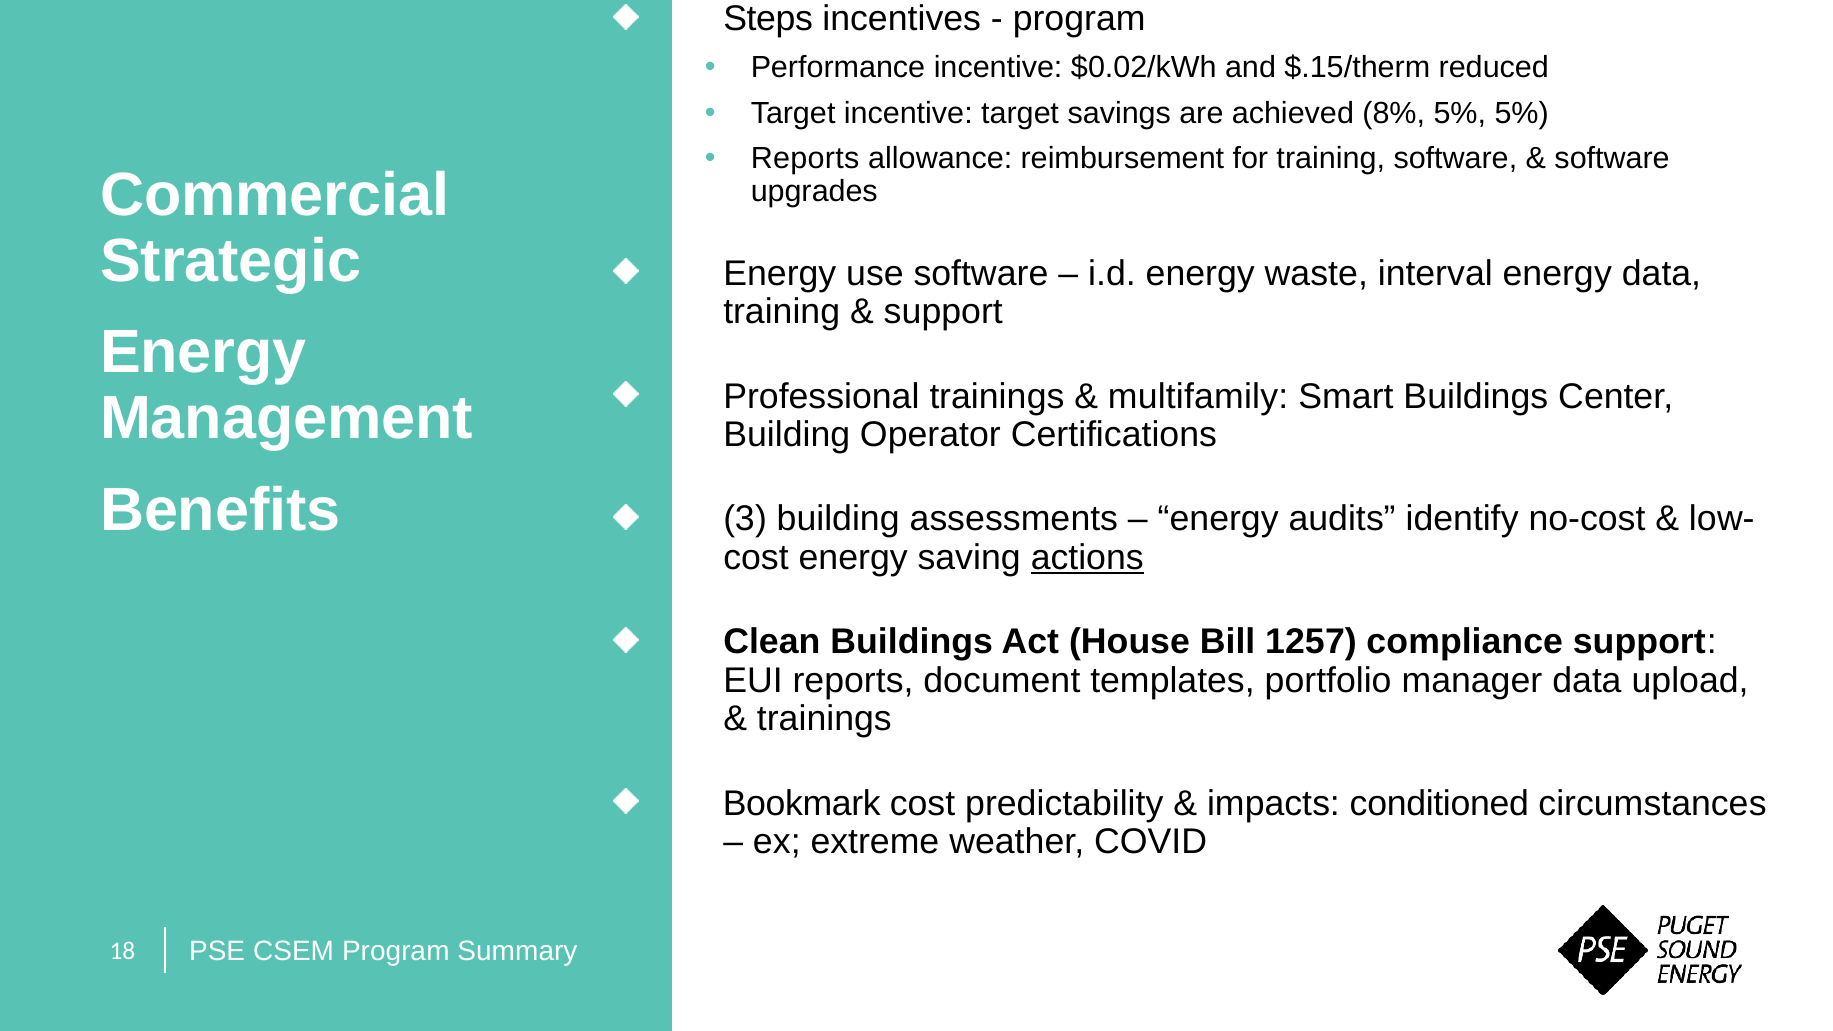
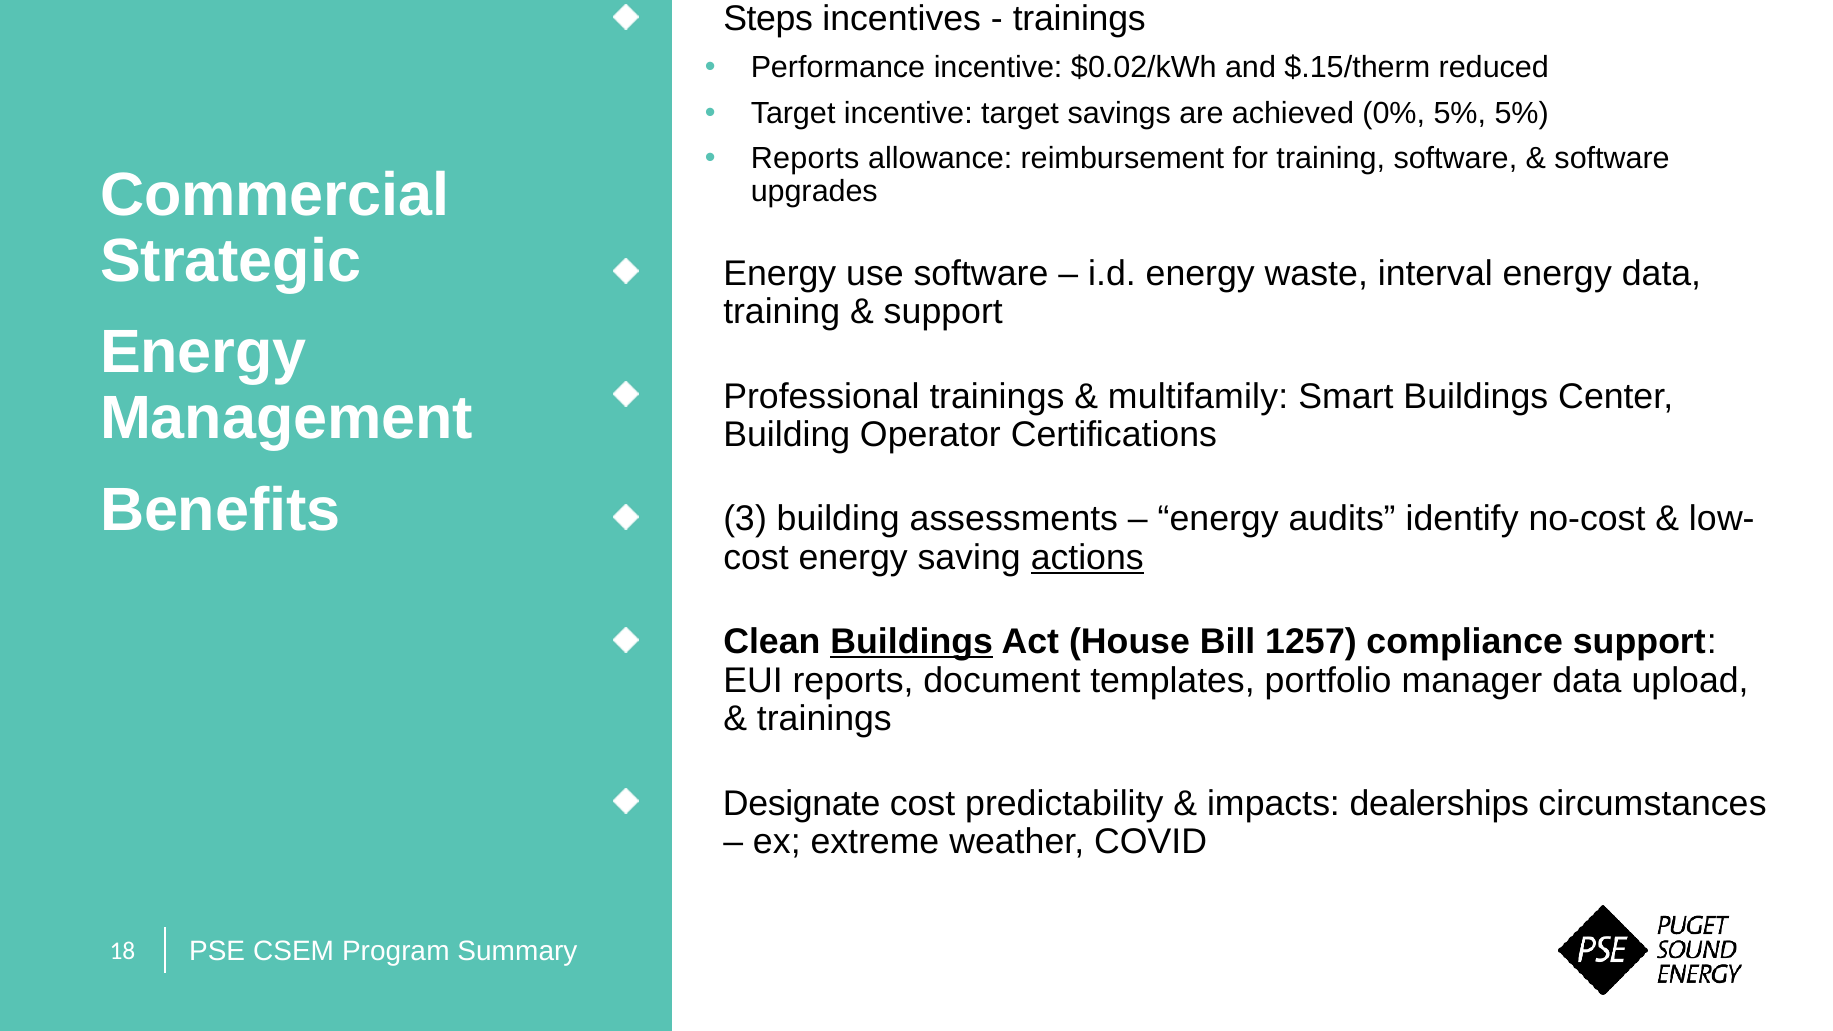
program: program -> trainings (1079, 19)
8%: 8% -> 0% (1394, 113)
Buildings underline: none -> present (912, 642)
Bookmark: Bookmark -> Designate (802, 804)
conditioned: conditioned -> dealerships (1439, 804)
